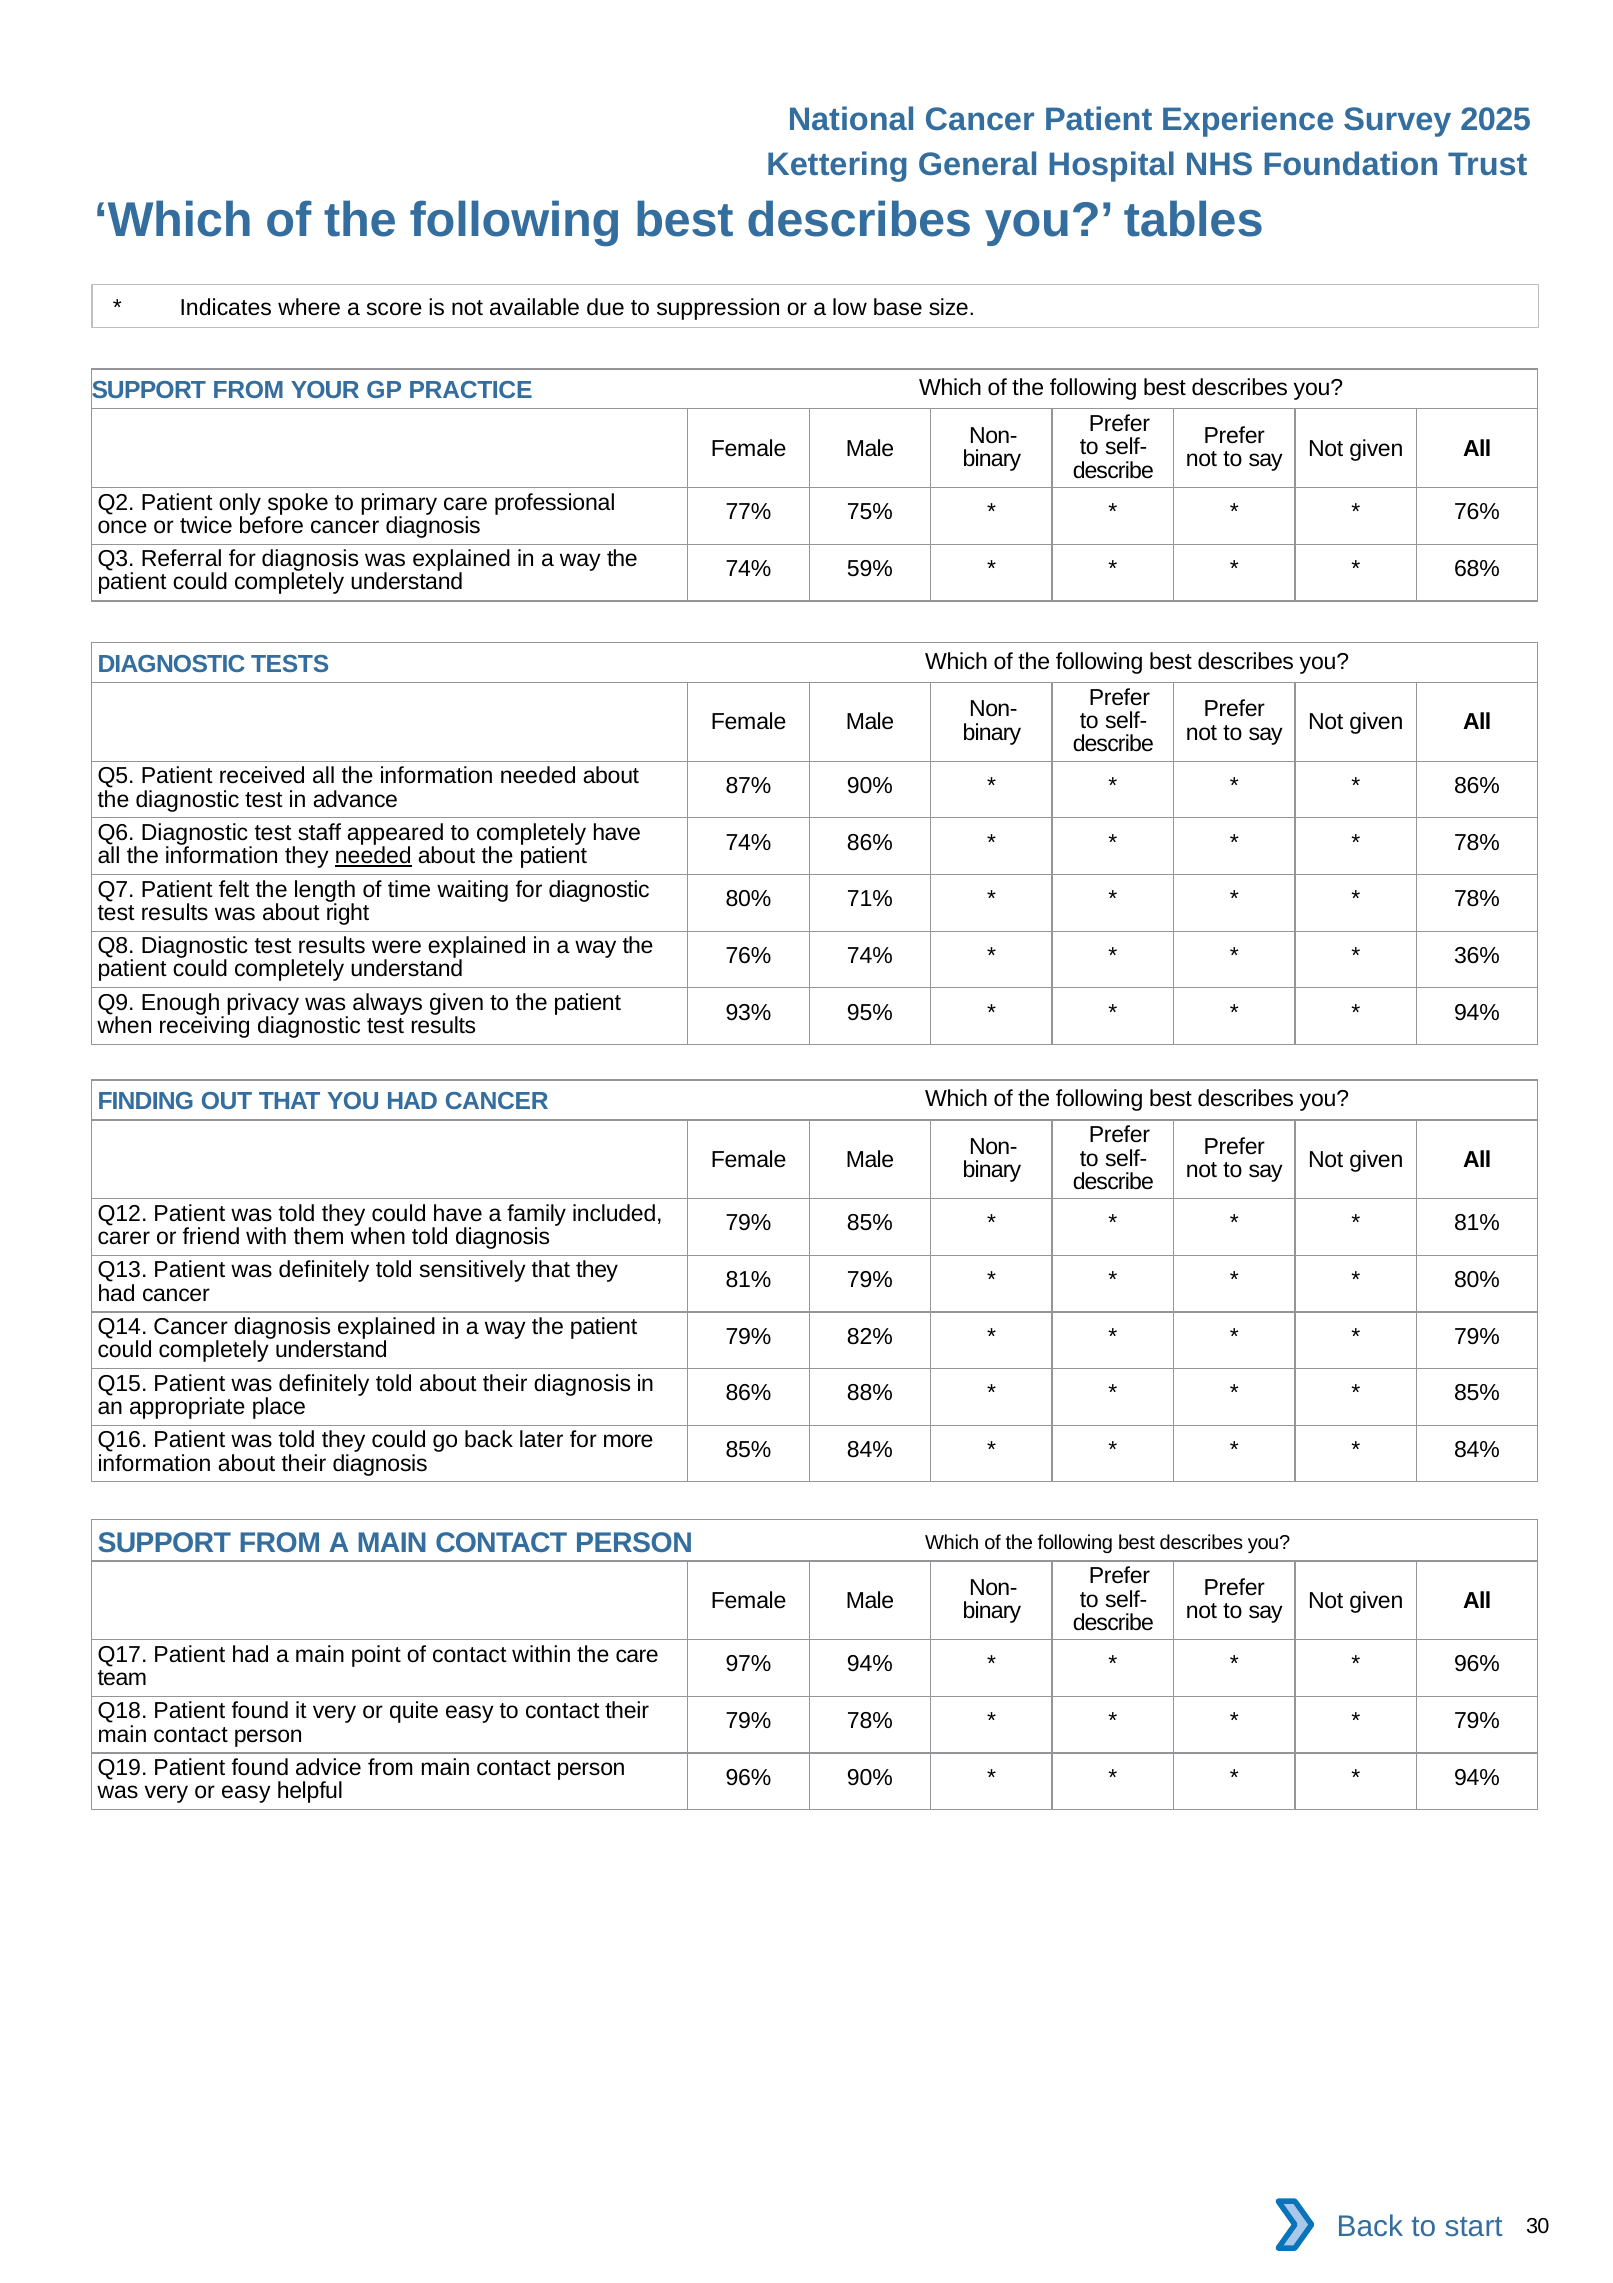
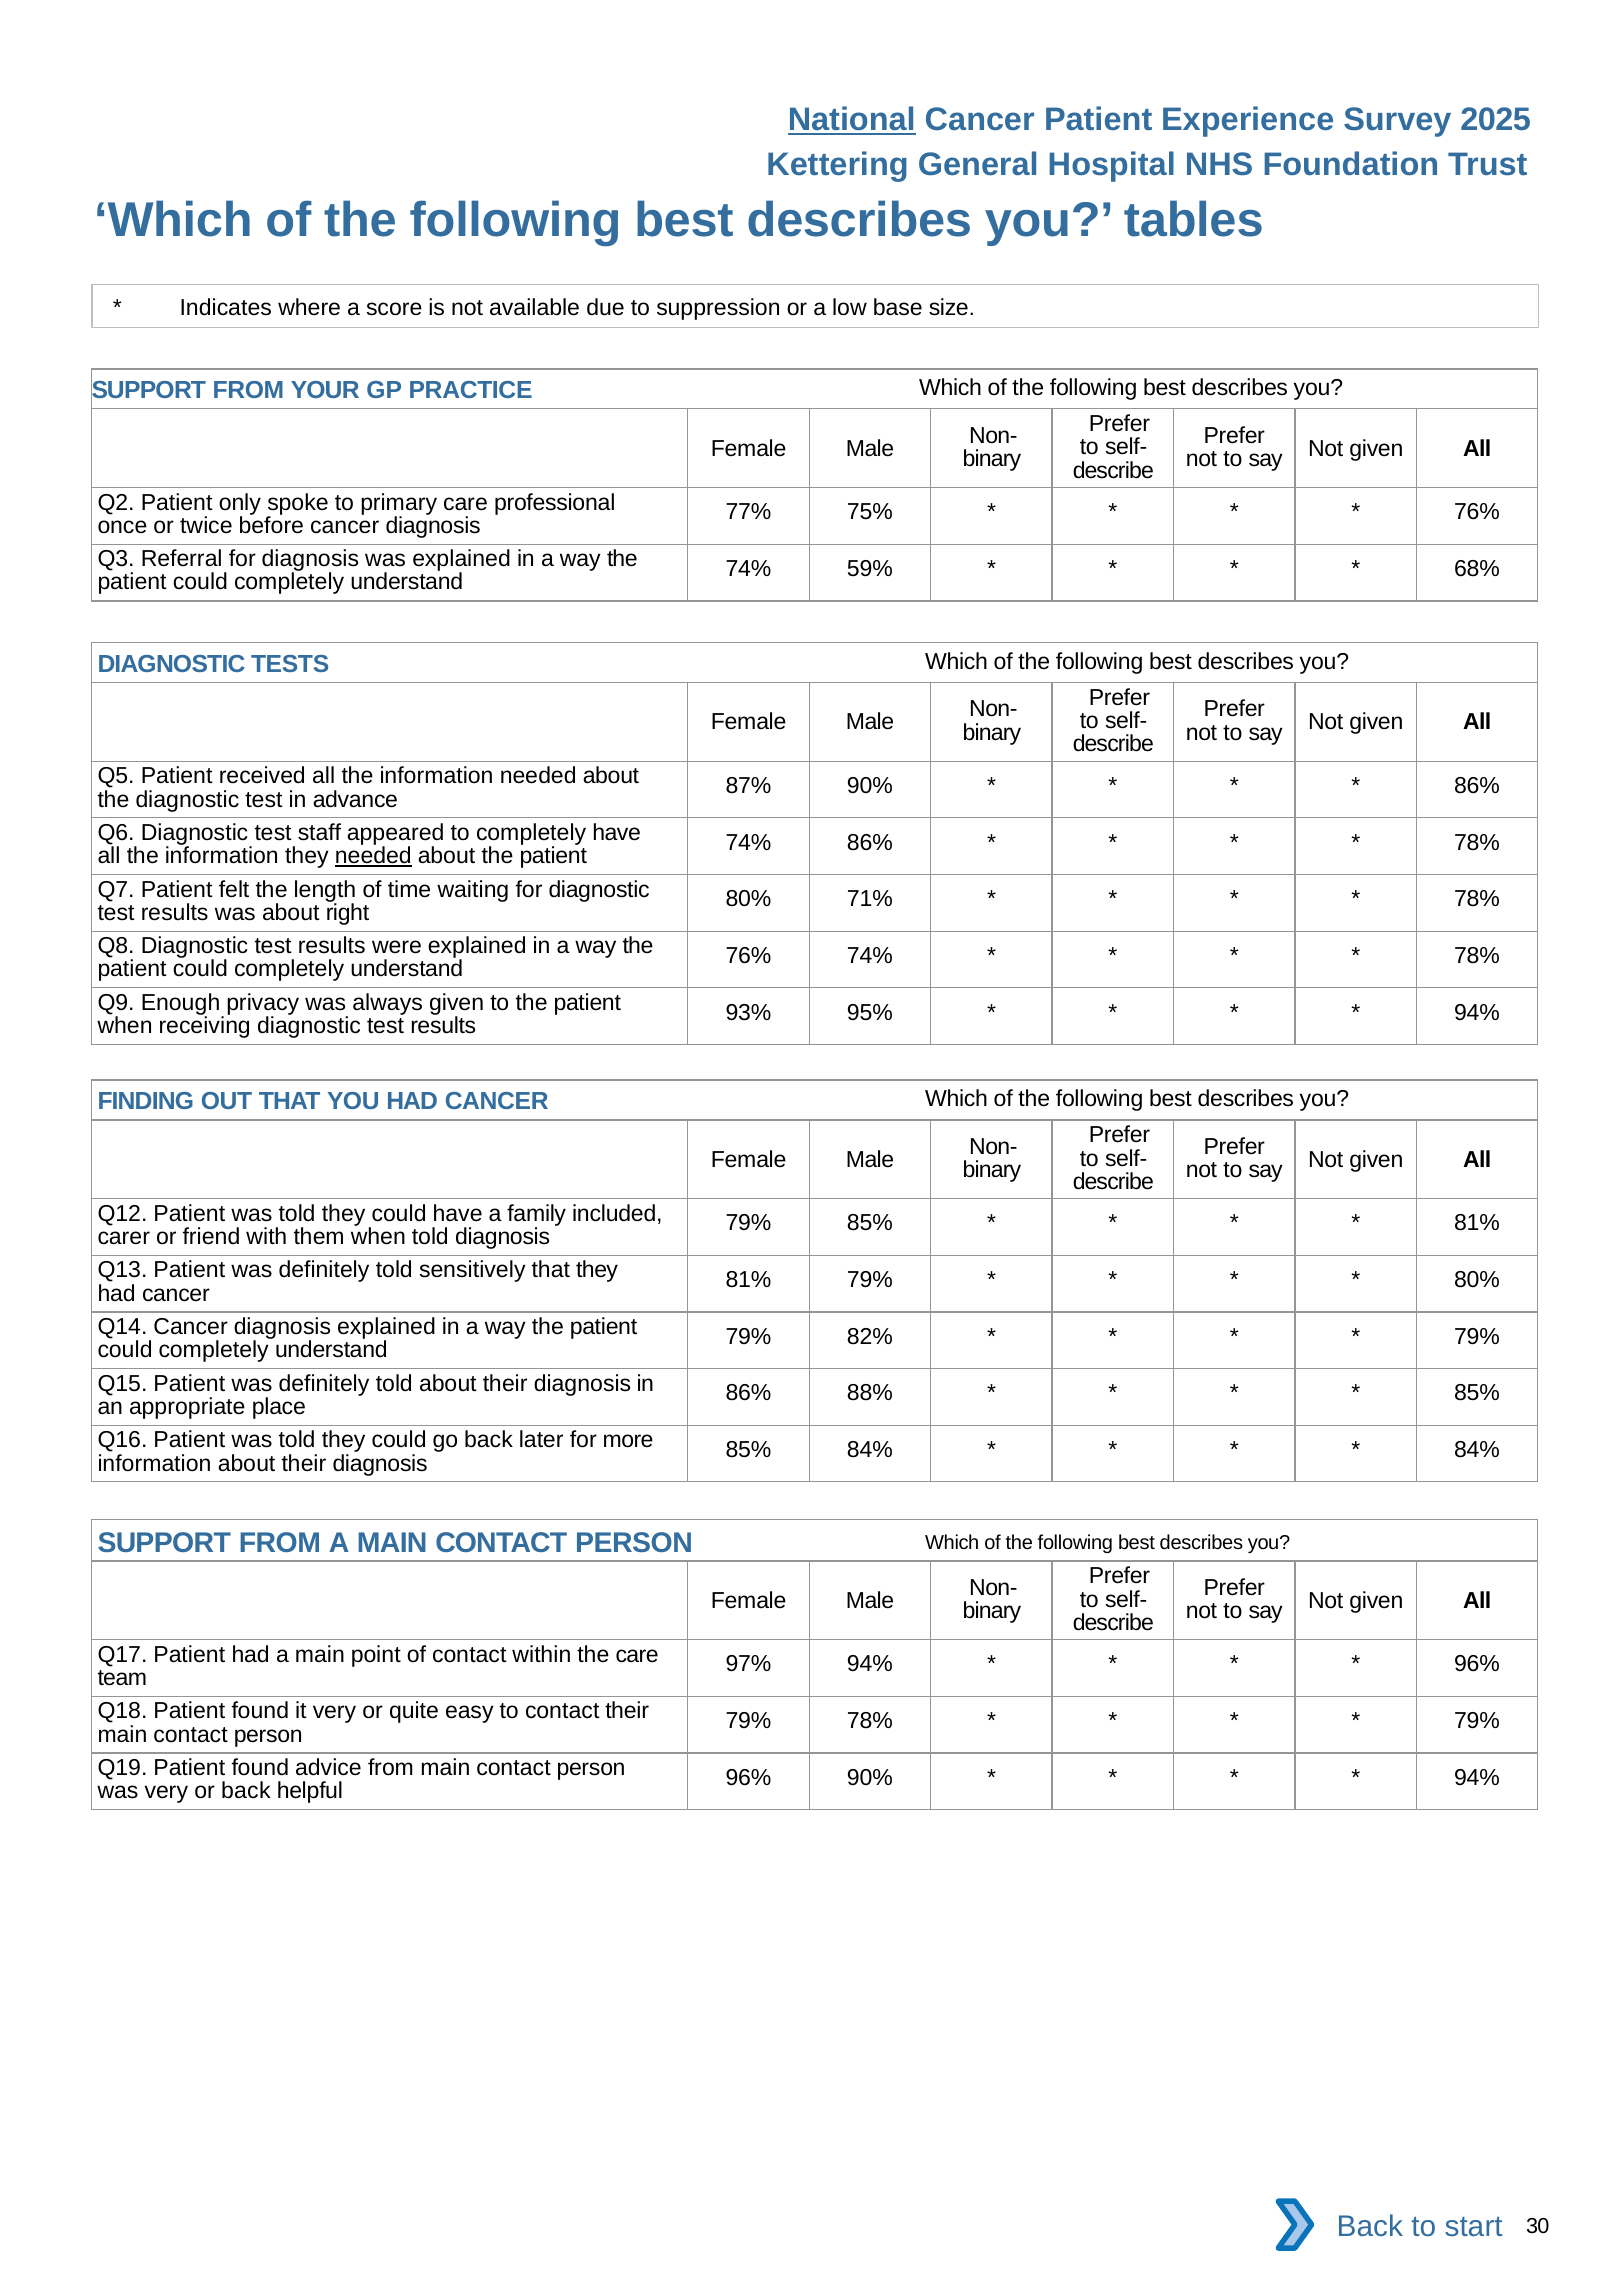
National underline: none -> present (852, 120)
36%: 36% -> 78% (1477, 956)
or easy: easy -> back (246, 1791)
